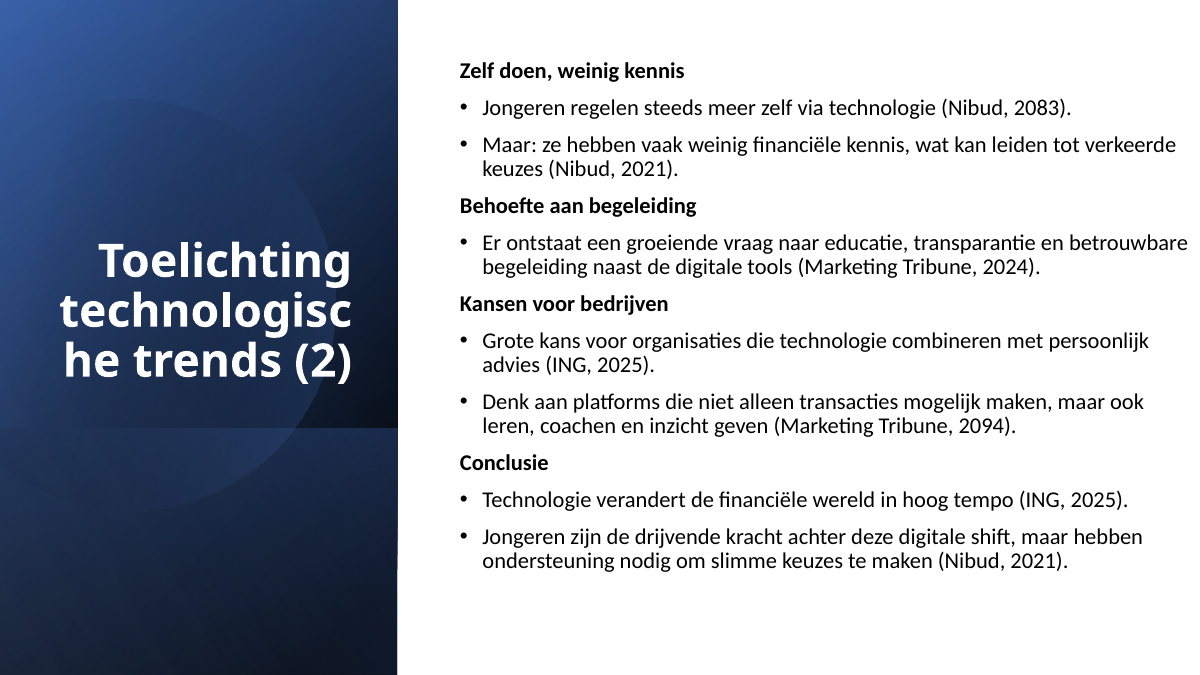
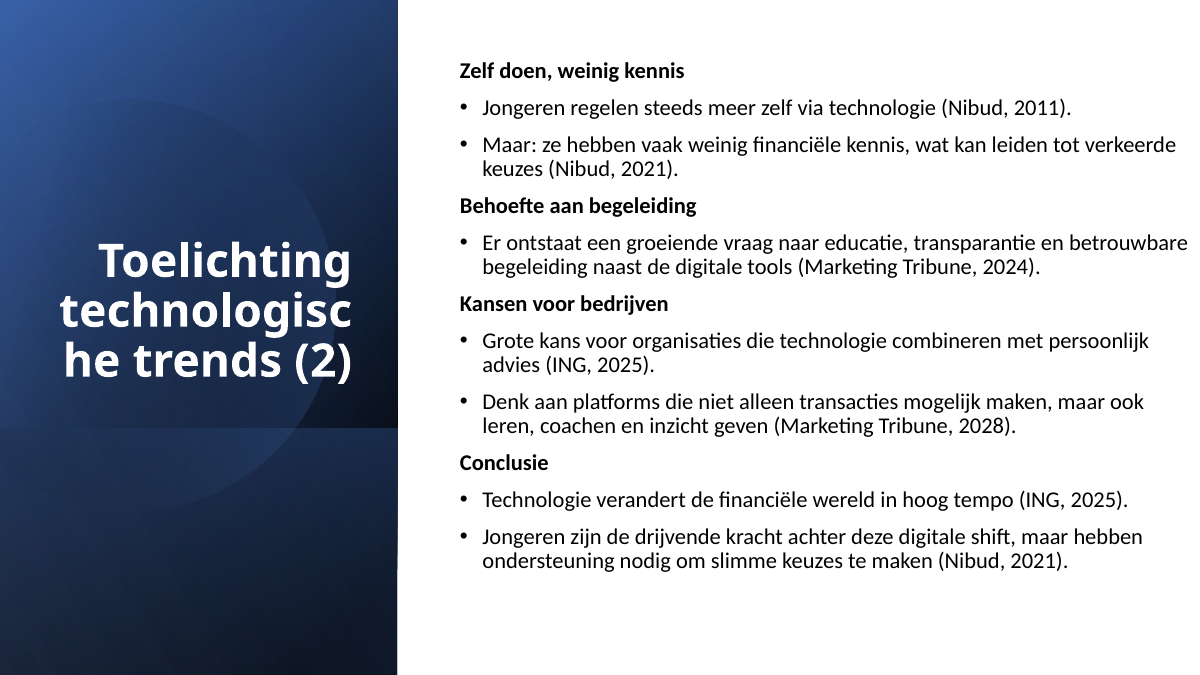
2083: 2083 -> 2011 (1043, 108)
2094: 2094 -> 2028 (988, 426)
